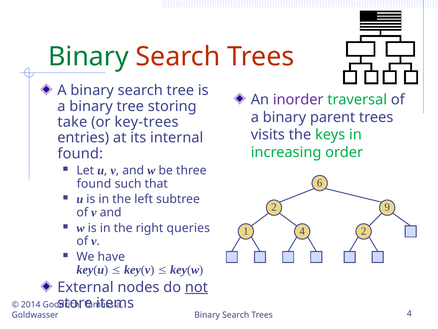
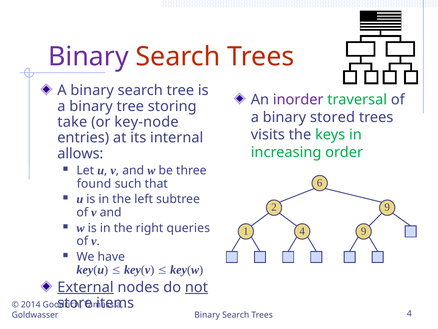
Binary colour: green -> purple (88, 57)
parent: parent -> stored (332, 117)
key-trees: key-trees -> key-node (146, 122)
found: found -> allows (80, 153)
1 2: 2 -> 9 (364, 231)
External underline: none -> present (85, 287)
